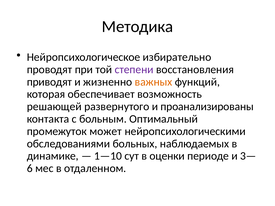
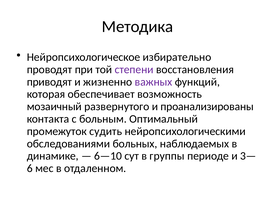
важных colour: orange -> purple (154, 82)
решающей: решающей -> мозаичный (54, 107)
может: может -> судить (106, 131)
1—10: 1—10 -> 6—10 (108, 156)
оценки: оценки -> группы (167, 156)
